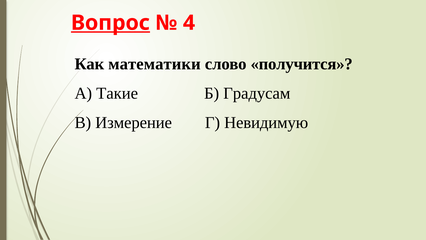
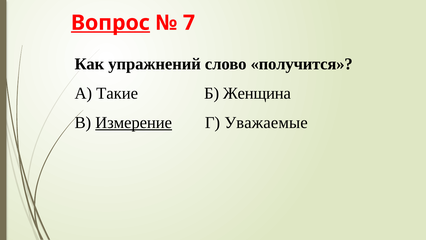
4: 4 -> 7 (189, 23)
математики: математики -> упражнений (155, 64)
Градусам: Градусам -> Женщина (257, 93)
Измерение underline: none -> present (134, 123)
Невидимую: Невидимую -> Уважаемые (266, 123)
